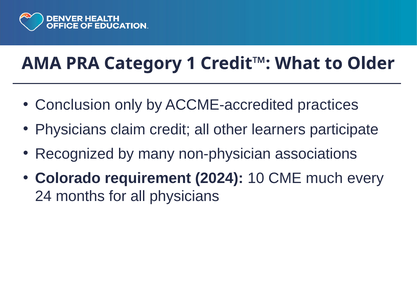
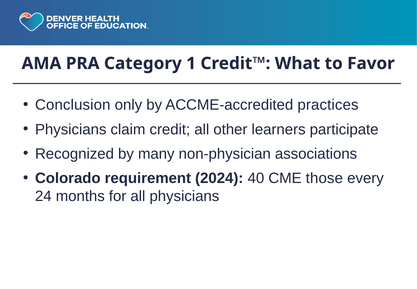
Older: Older -> Favor (371, 63)
10: 10 -> 40 (256, 178)
much: much -> those (324, 178)
